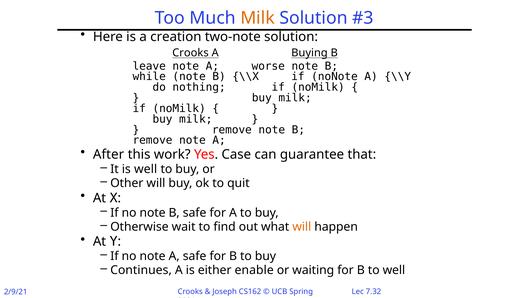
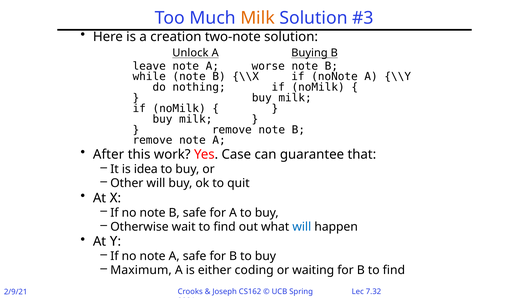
Crooks: Crooks -> Unlock (190, 53)
is well: well -> idea (146, 169)
will colour: orange -> blue (302, 226)
Continues: Continues -> Maximum (141, 270)
enable: enable -> coding (254, 270)
B to well: well -> find (394, 270)
